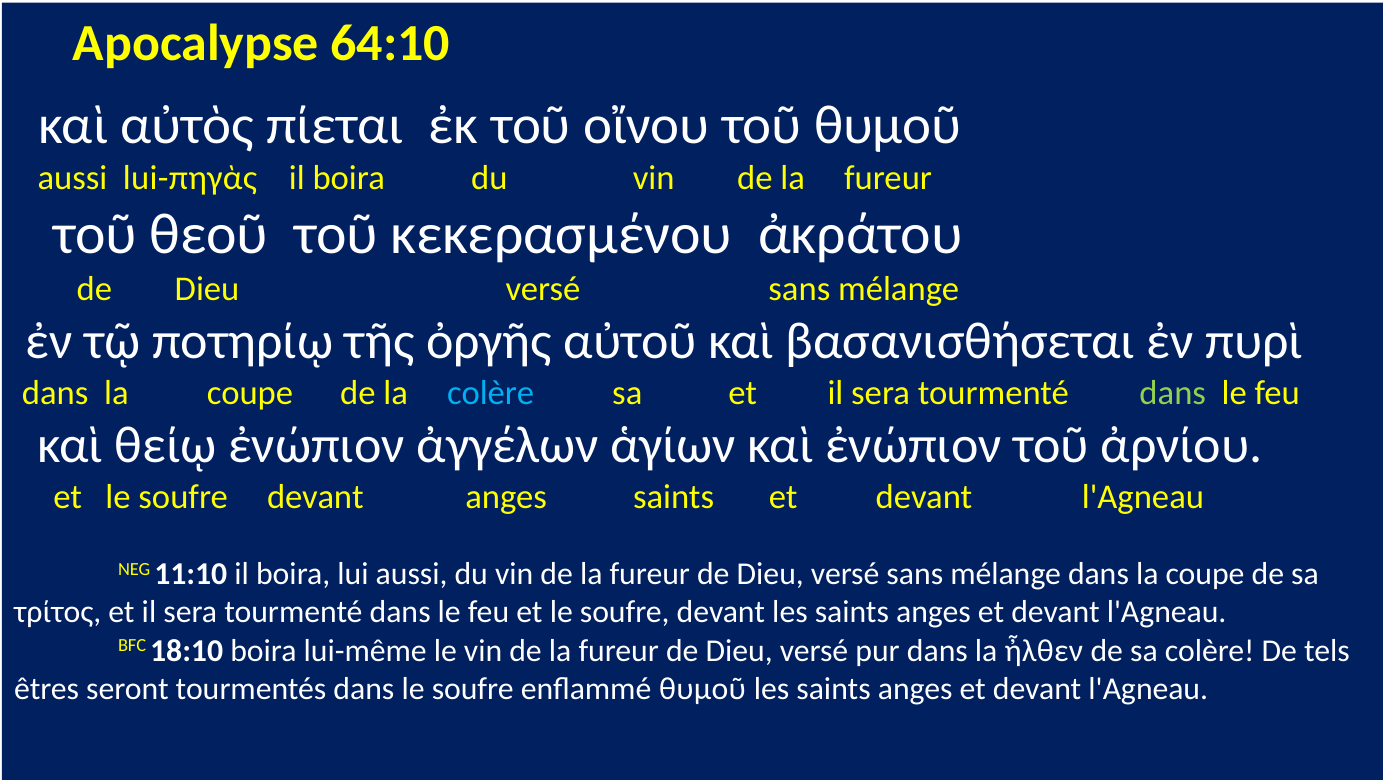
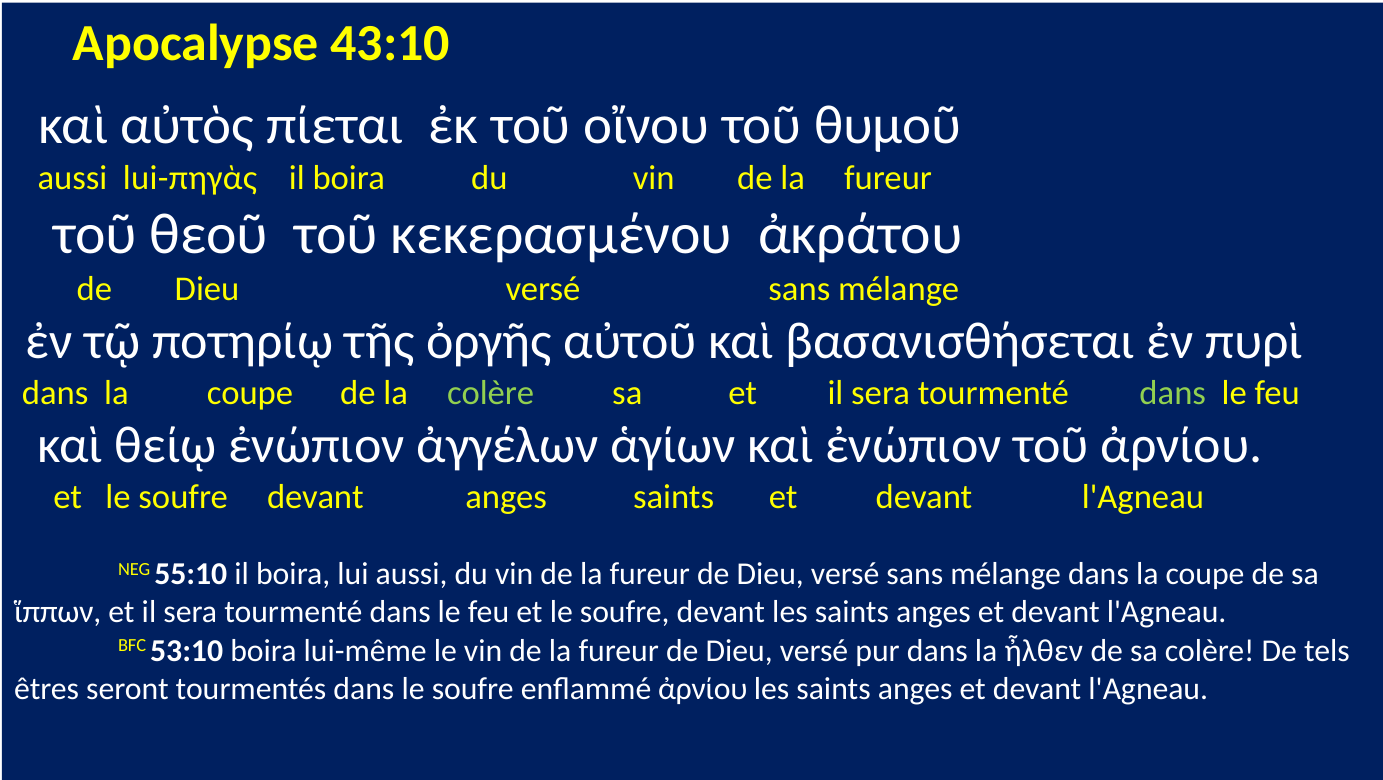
64:10: 64:10 -> 43:10 (390, 44)
colère colour: light blue -> light green (491, 392)
11:10: 11:10 -> 55:10 (191, 574)
τρίτος: τρίτος -> ἵππων (58, 612)
18:10: 18:10 -> 53:10 (187, 650)
enflammé θυμοῦ: θυμοῦ -> ἀρνίου (703, 689)
